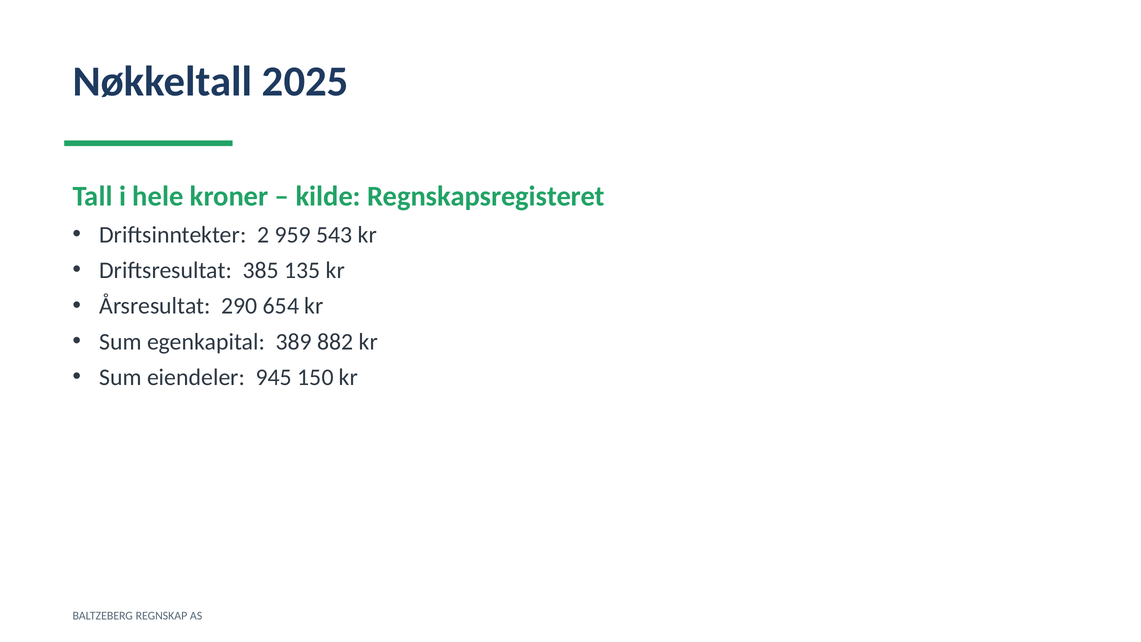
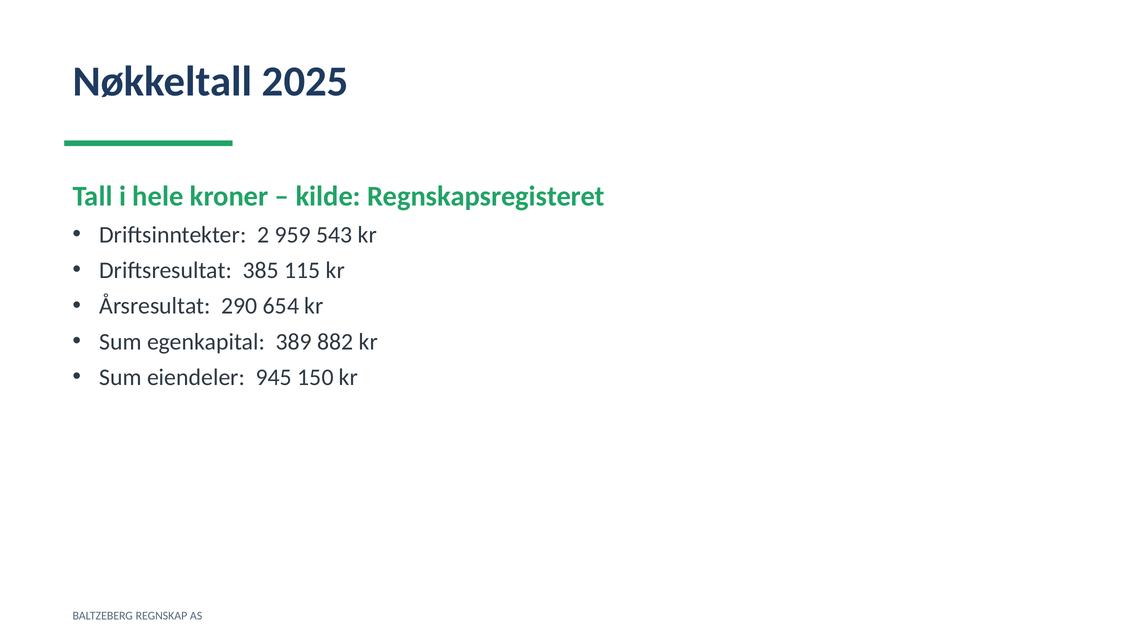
135: 135 -> 115 (302, 270)
